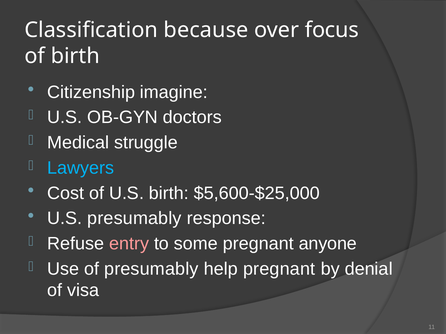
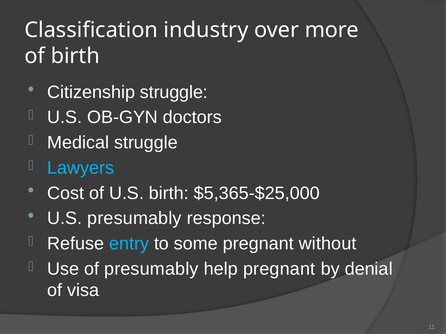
because: because -> industry (206, 30)
focus: focus -> more (332, 30)
Citizenship imagine: imagine -> struggle (174, 92)
$5,600-$25,000: $5,600-$25,000 -> $5,365-$25,000 (257, 193)
entry colour: pink -> light blue (129, 244)
anyone: anyone -> without (328, 244)
